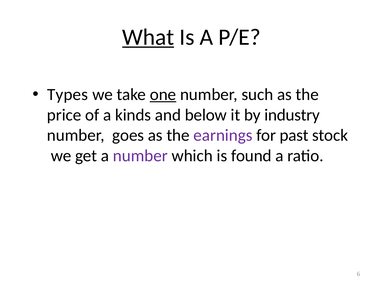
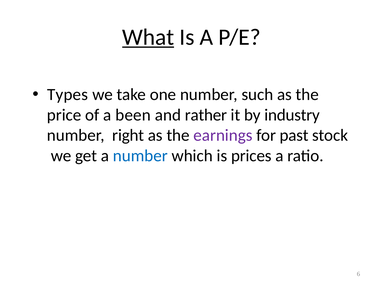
one underline: present -> none (163, 95)
kinds: kinds -> been (133, 115)
below: below -> rather (206, 115)
goes: goes -> right (128, 135)
number colour: purple -> blue (140, 156)
found: found -> prices (251, 156)
